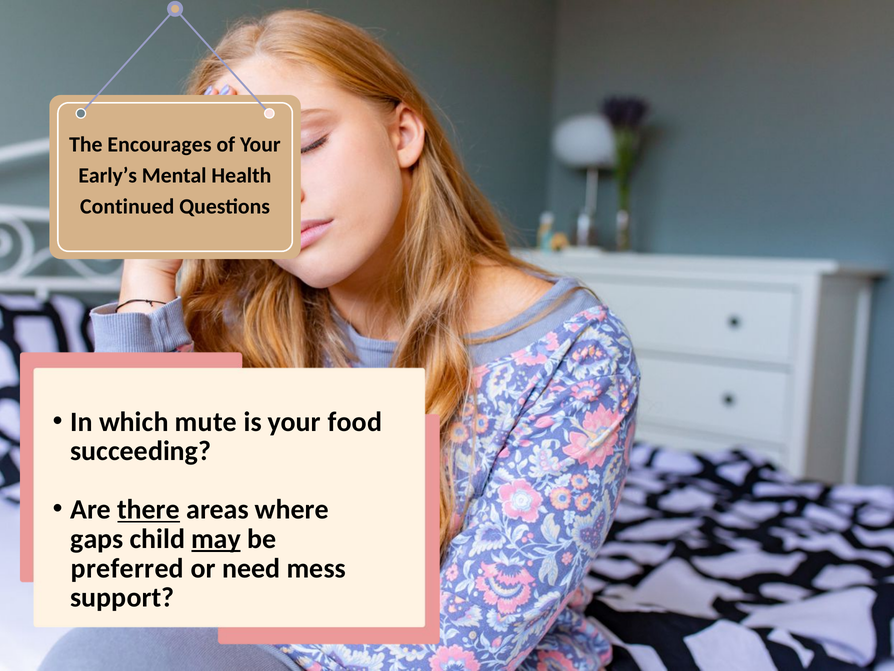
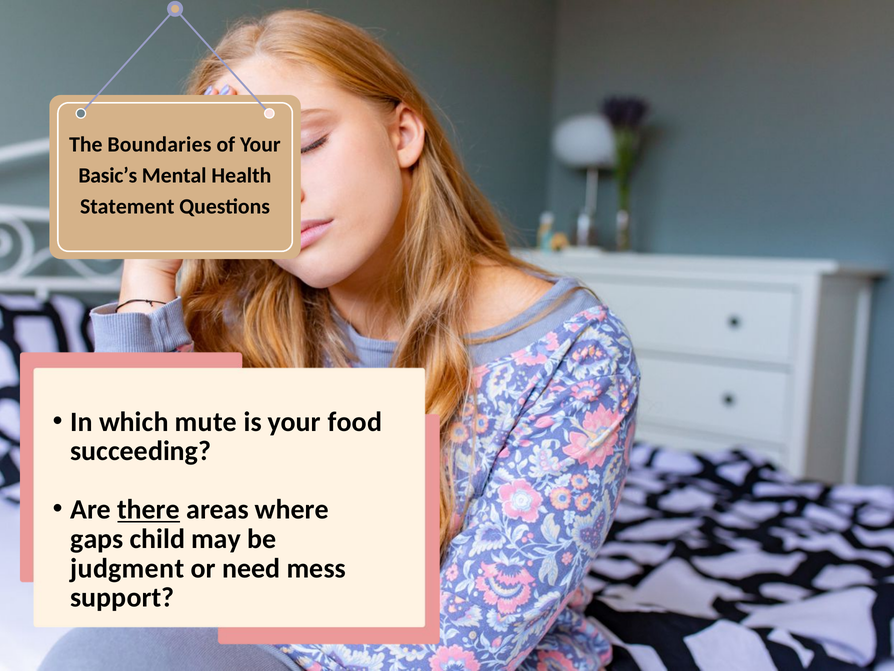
Encourages: Encourages -> Boundaries (159, 144)
Early’s: Early’s -> Basic’s (108, 175)
Continued: Continued -> Statement (127, 207)
may underline: present -> none (216, 539)
preferred: preferred -> judgment (127, 568)
